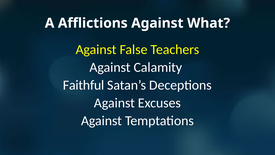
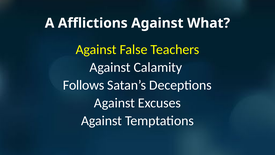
Faithful: Faithful -> Follows (84, 85)
